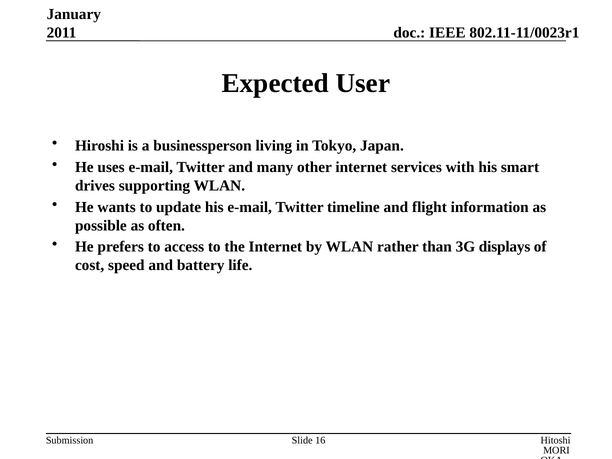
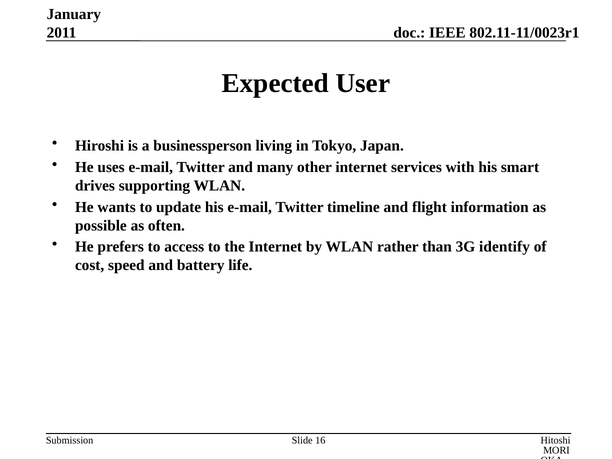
displays: displays -> identify (504, 247)
